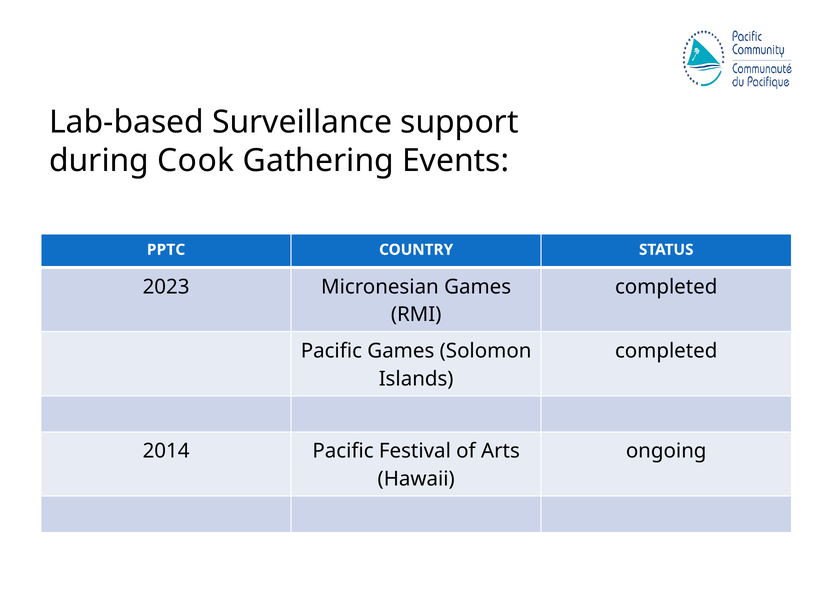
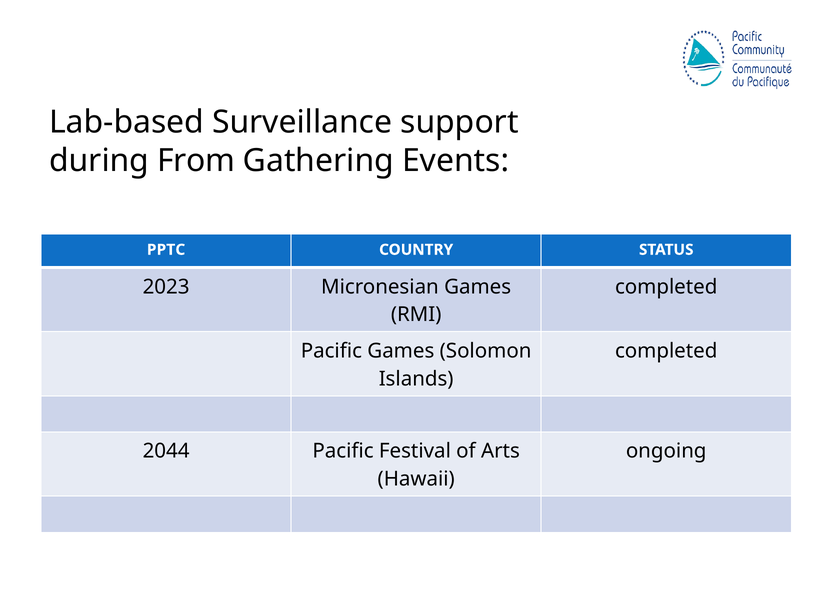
Cook: Cook -> From (196, 161)
2014: 2014 -> 2044 (166, 451)
